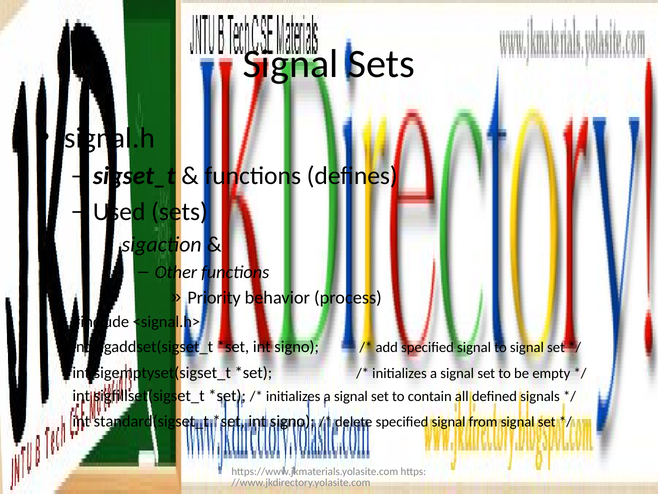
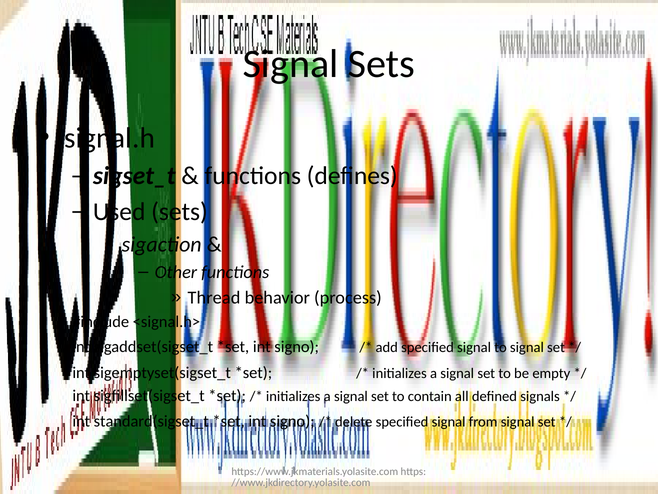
Priority: Priority -> Thread (214, 297)
